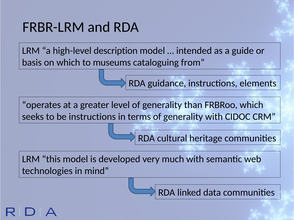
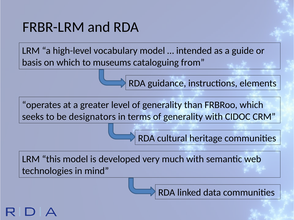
description: description -> vocabulary (116, 51)
be instructions: instructions -> designators (92, 117)
